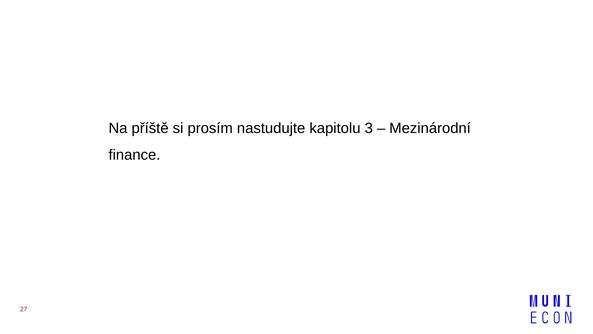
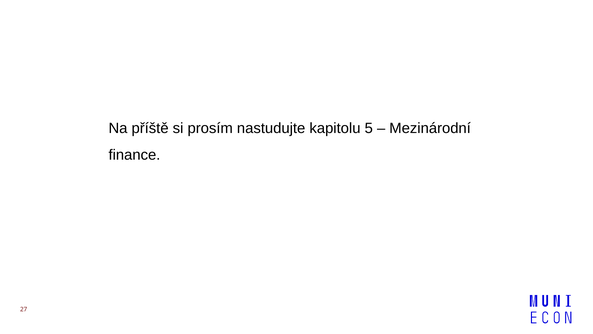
3: 3 -> 5 (369, 128)
